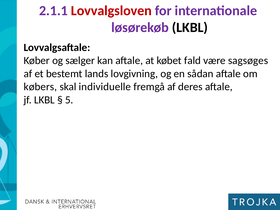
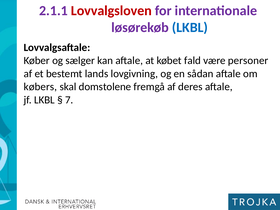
LKBL colour: black -> blue (190, 28)
sagsøges: sagsøges -> personer (248, 61)
individuelle: individuelle -> domstolene (105, 87)
5: 5 -> 7 (69, 100)
